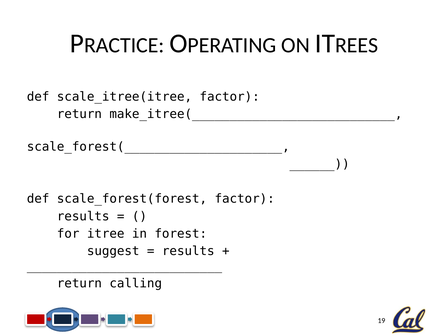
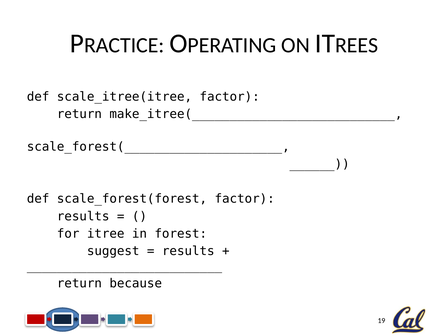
calling: calling -> because (136, 283)
